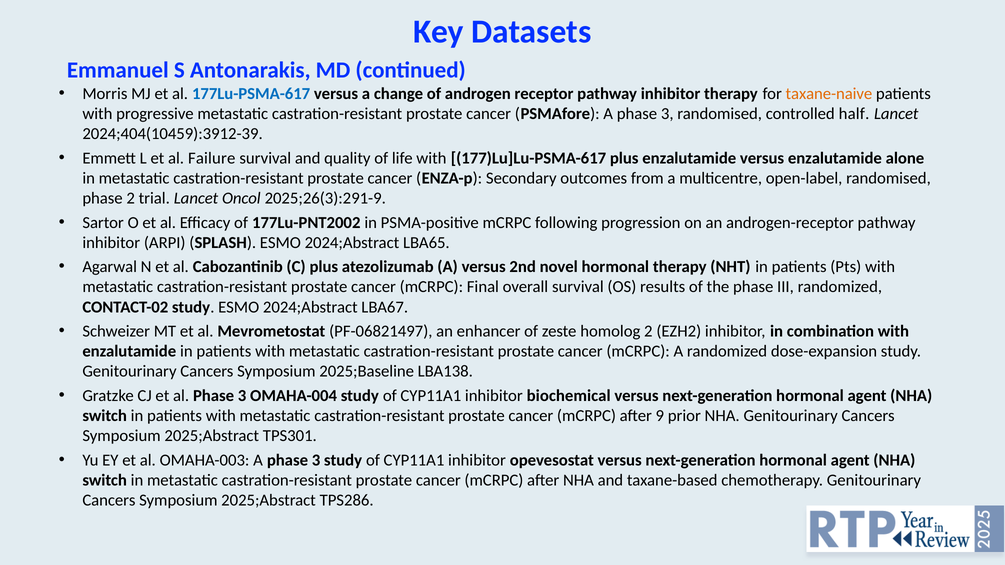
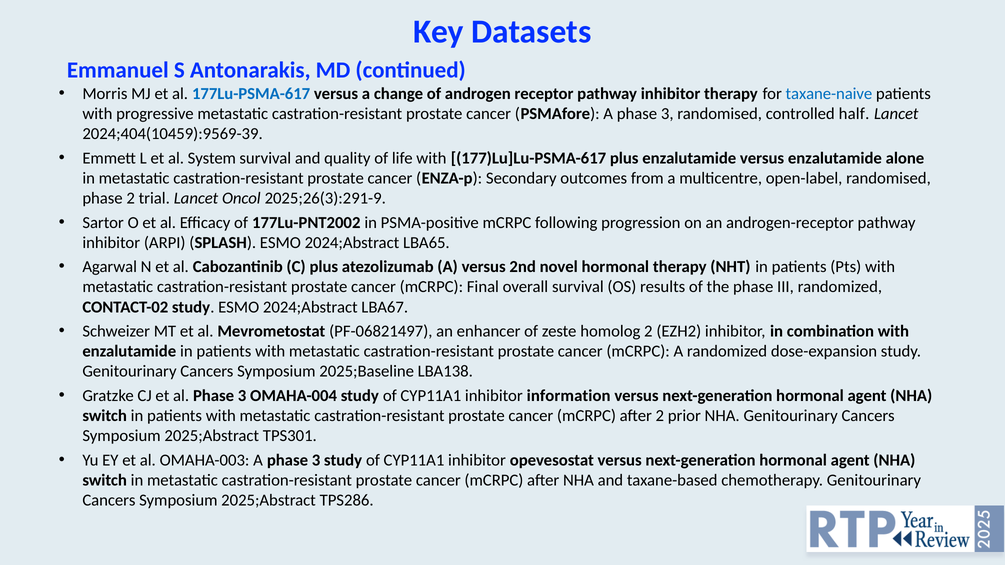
taxane-naive colour: orange -> blue (829, 94)
2024;404(10459):3912-39: 2024;404(10459):3912-39 -> 2024;404(10459):9569-39 (173, 134)
Failure: Failure -> System (212, 158)
biochemical: biochemical -> information (569, 396)
after 9: 9 -> 2 (660, 416)
